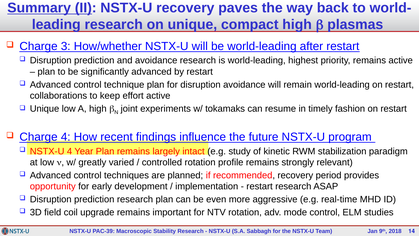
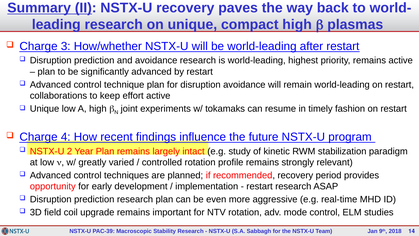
NSTX-U 4: 4 -> 2 (70, 151)
